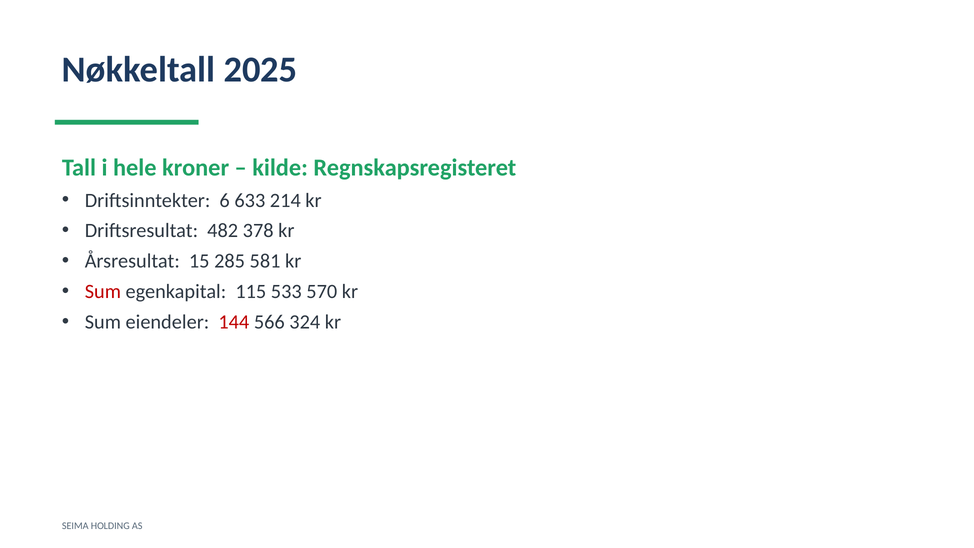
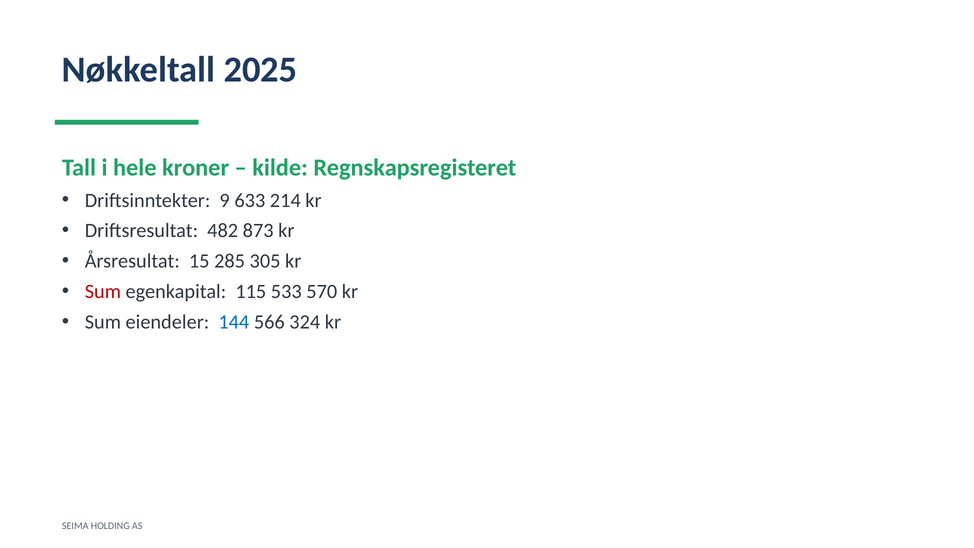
6: 6 -> 9 (225, 200)
378: 378 -> 873 (258, 231)
581: 581 -> 305 (265, 261)
144 colour: red -> blue (234, 322)
